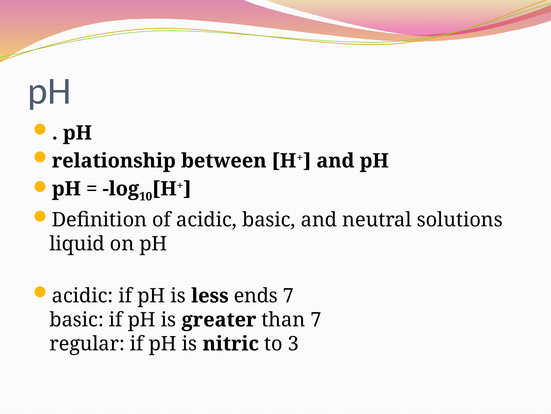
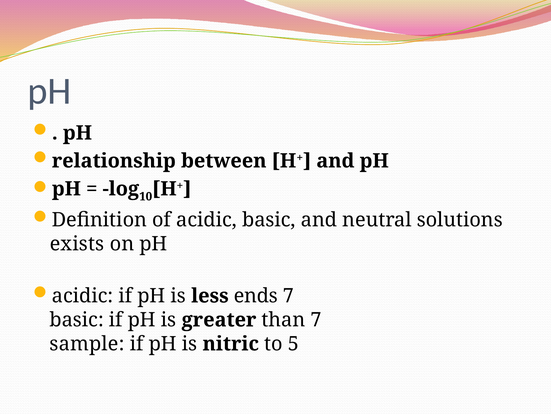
liquid: liquid -> exists (77, 244)
regular: regular -> sample (87, 343)
3: 3 -> 5 (294, 343)
